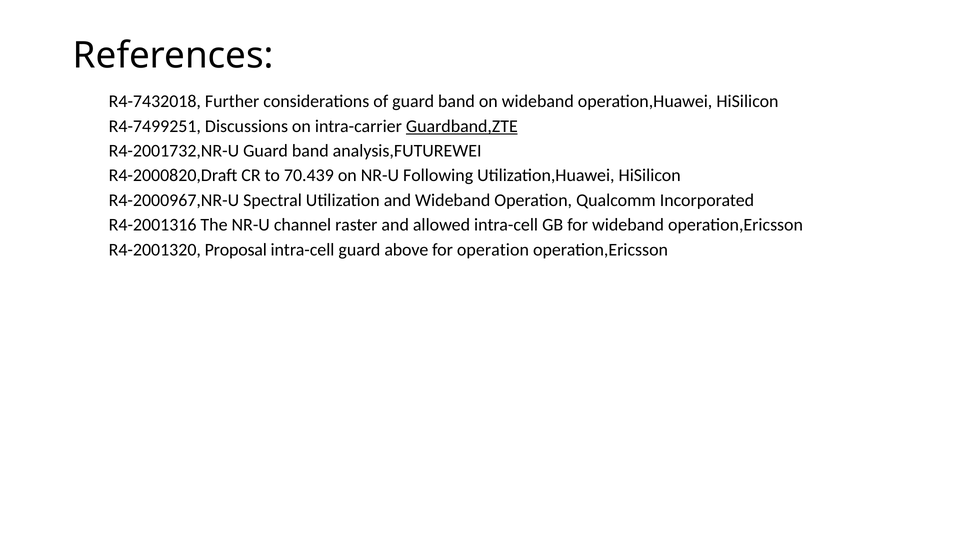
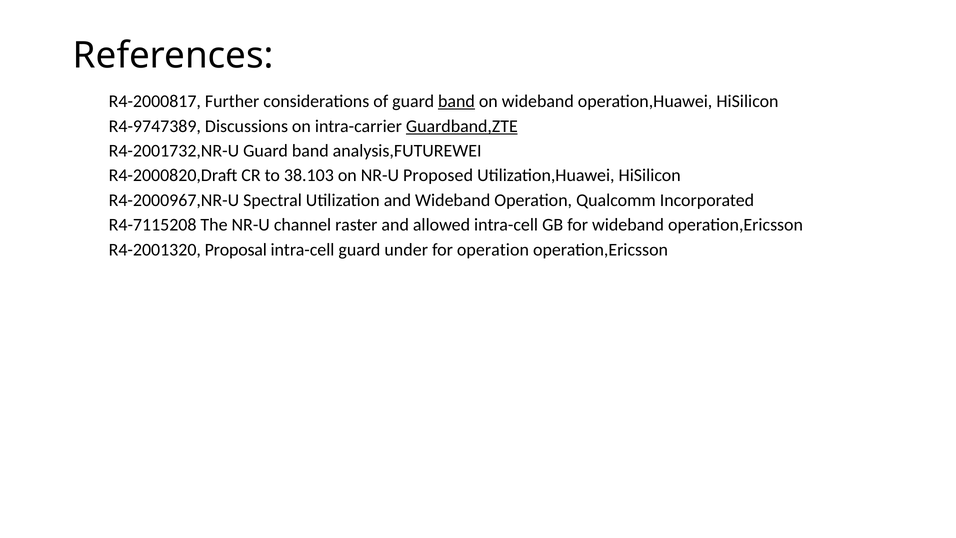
R4-7432018: R4-7432018 -> R4-2000817 (155, 101)
band underline: none -> present (456, 101)
R4-7499251: R4-7499251 -> R4-9747389 (155, 126)
70.439: 70.439 -> 38.103 (309, 175)
Following: Following -> Proposed (438, 175)
R4-2001316: R4-2001316 -> R4-7115208 (153, 225)
above: above -> under (406, 249)
